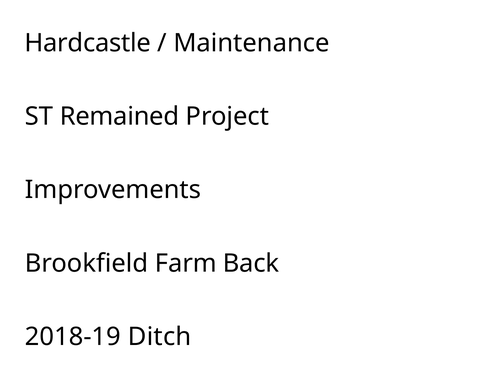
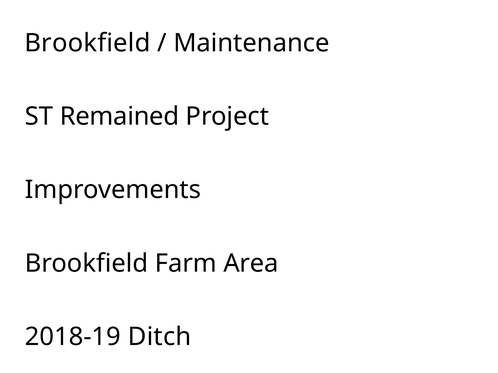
Hardcastle: Hardcastle -> Brookfield (87, 43)
Back: Back -> Area (251, 264)
